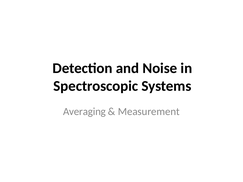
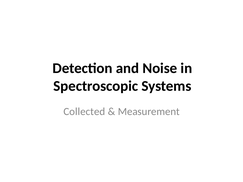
Averaging: Averaging -> Collected (84, 112)
